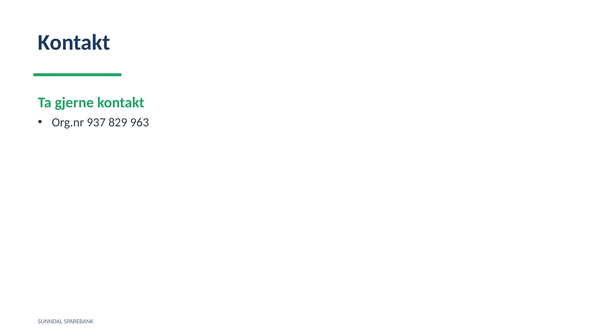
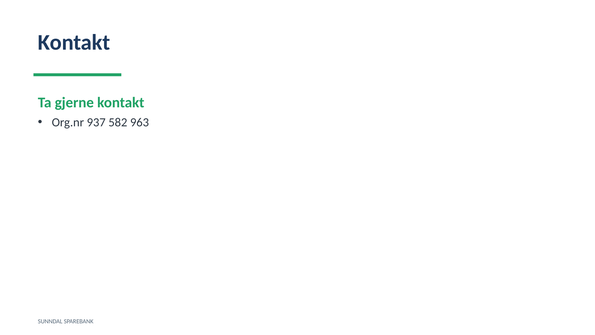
829: 829 -> 582 (118, 122)
